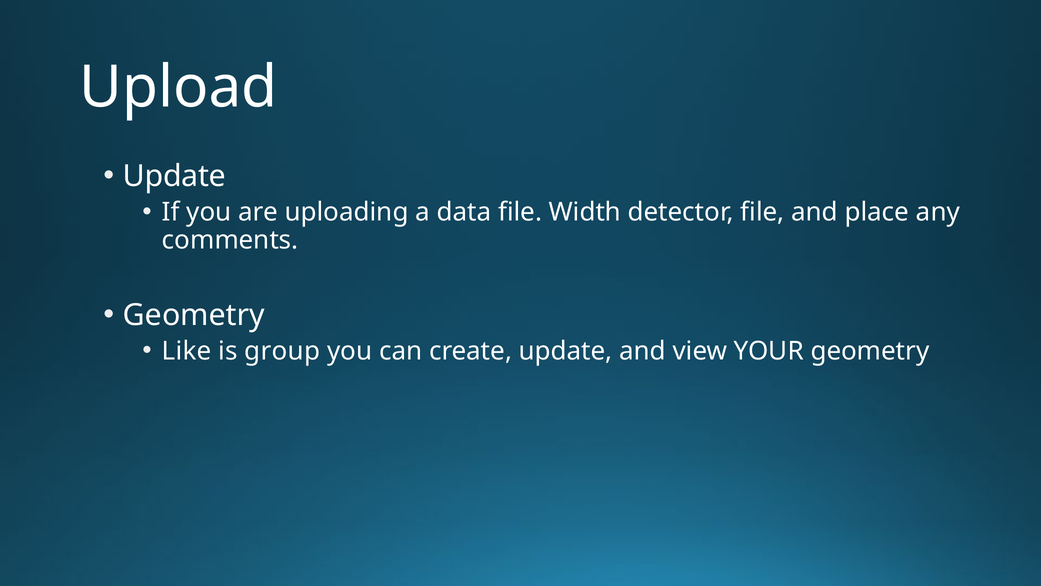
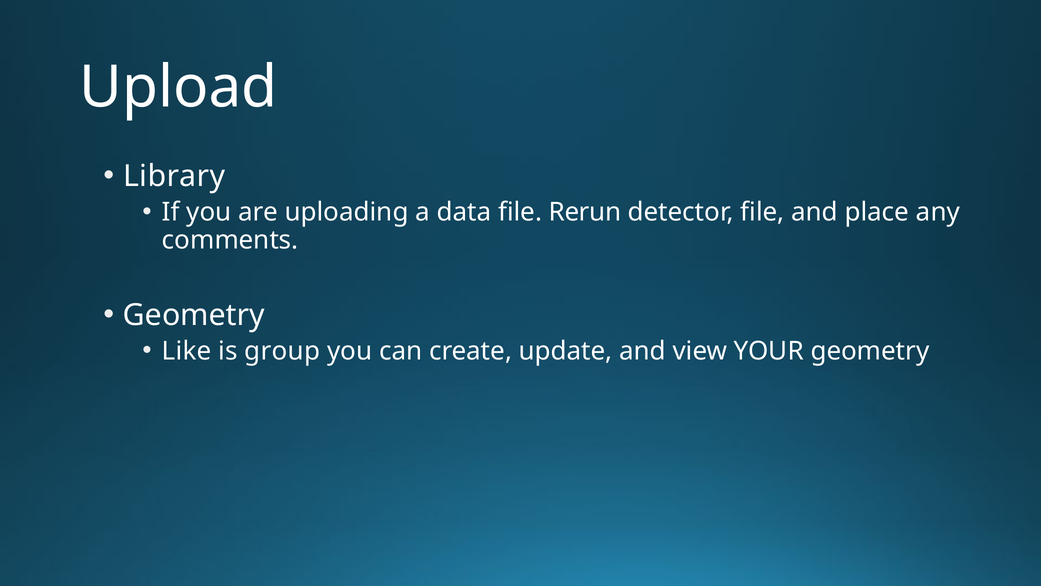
Update: Update -> Library (174, 176)
Width: Width -> Rerun (585, 212)
